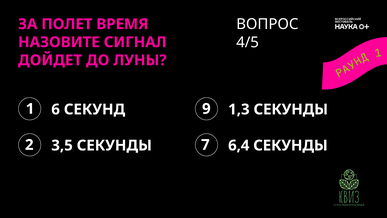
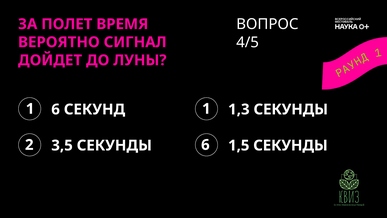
НАЗОВИТЕ: НАЗОВИТЕ -> ВЕРОЯТНО (59, 42)
1 9: 9 -> 1 (206, 109)
2 7: 7 -> 6 (205, 145)
6,4: 6,4 -> 1,5 (239, 145)
